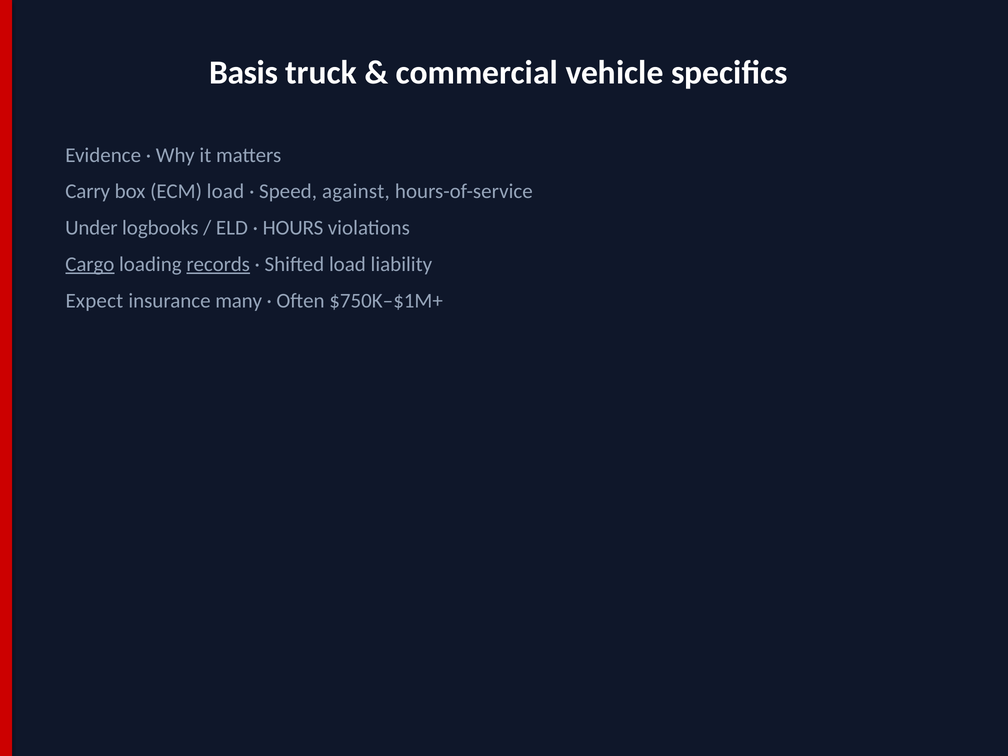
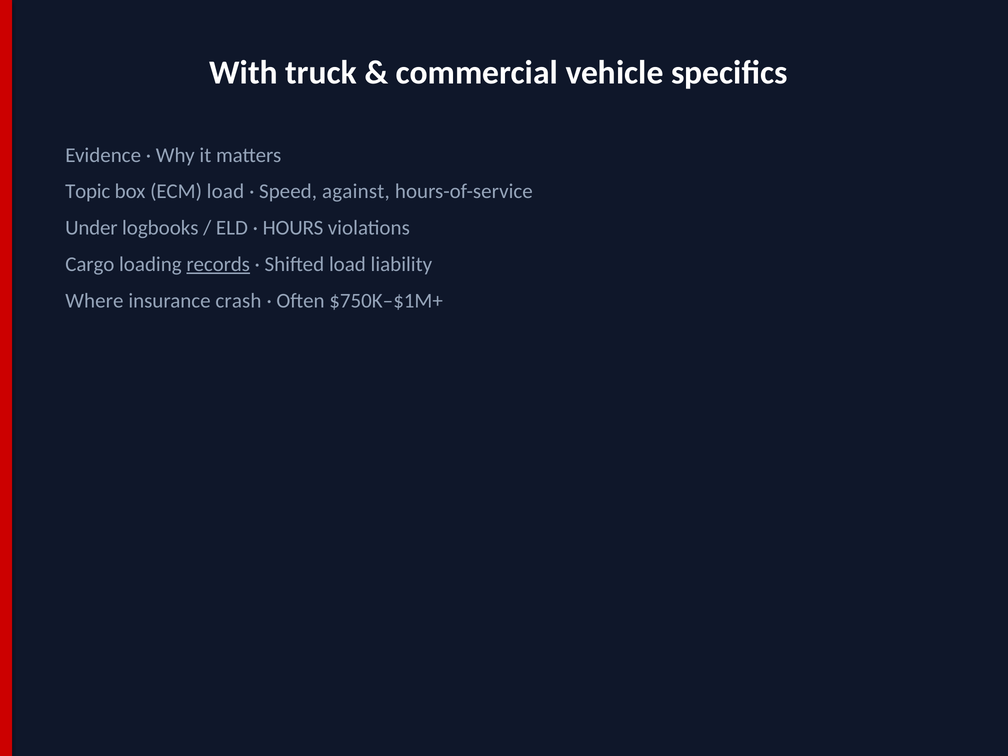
Basis: Basis -> With (244, 73)
Carry: Carry -> Topic (88, 191)
Cargo underline: present -> none (90, 264)
Expect: Expect -> Where (94, 301)
many: many -> crash (238, 301)
